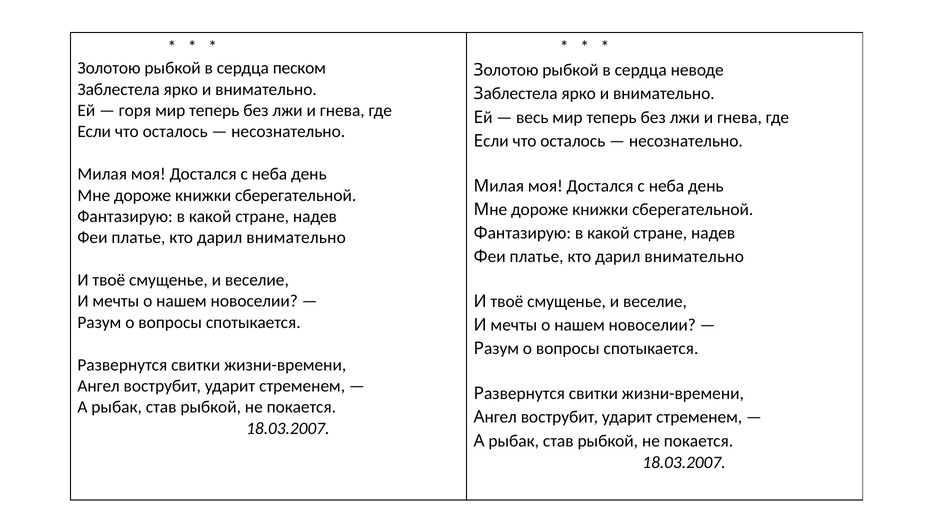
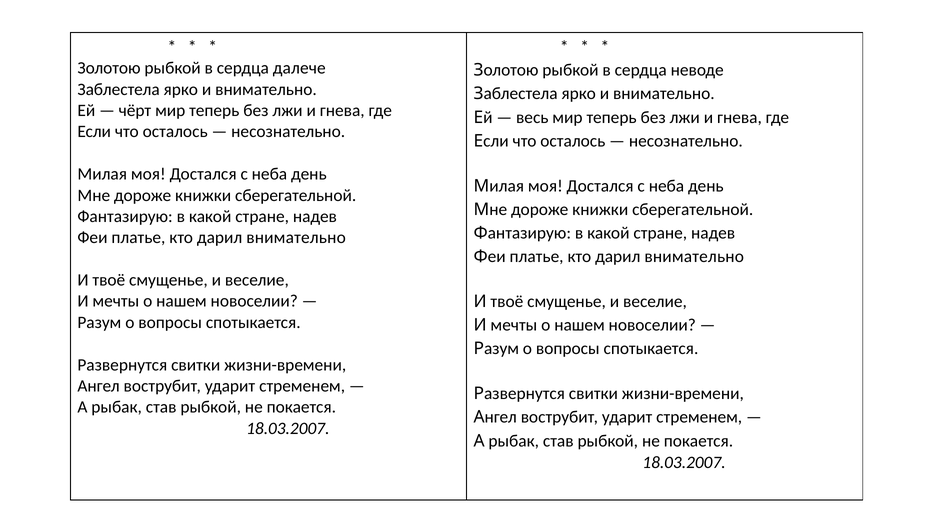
песком: песком -> далече (299, 68)
горя: горя -> чёрт (135, 110)
